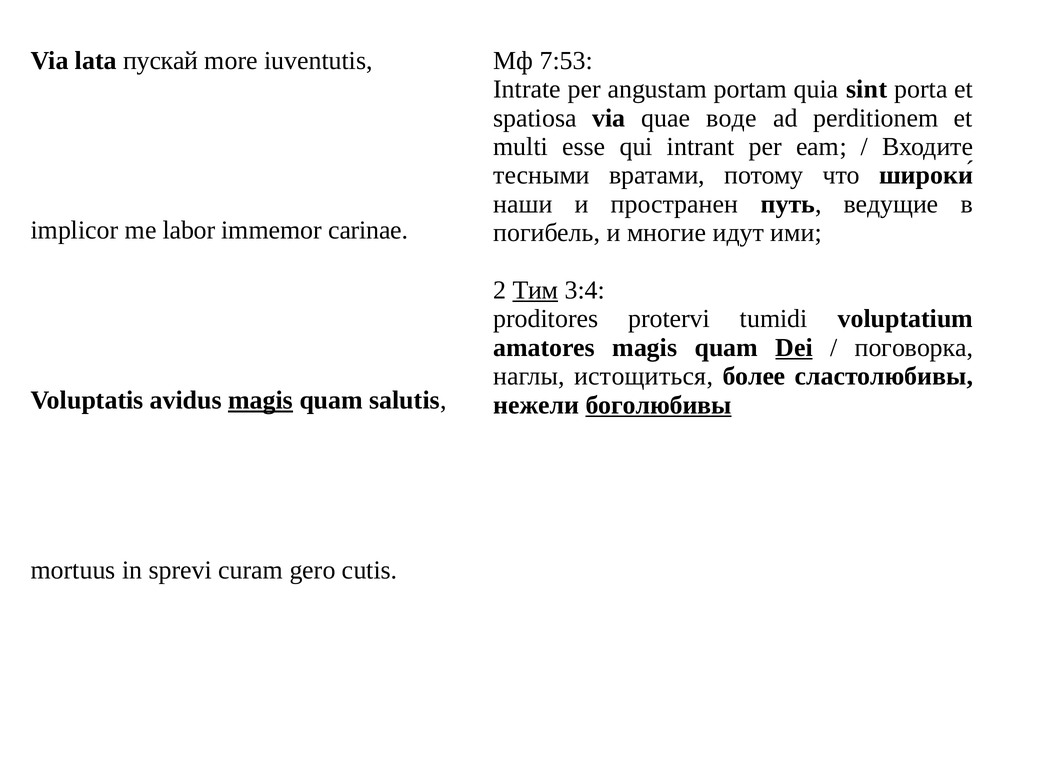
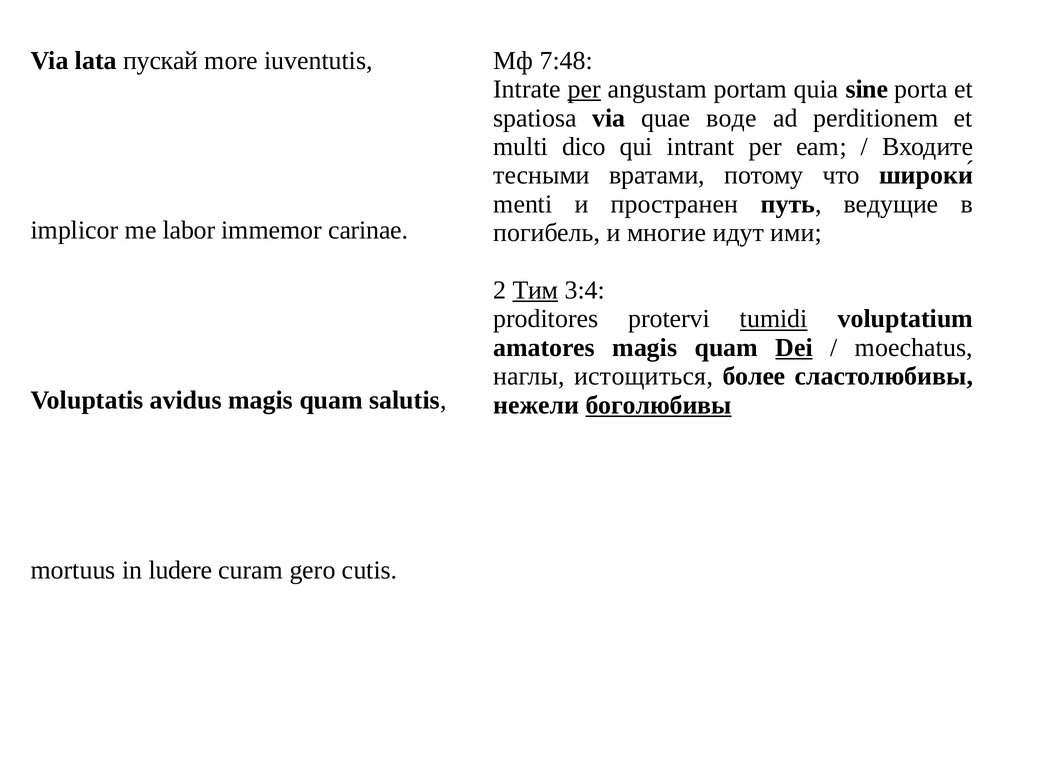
7:53: 7:53 -> 7:48 (566, 61)
per underline: none -> present (584, 89)
sint: sint -> sine (867, 89)
esse: esse -> dico (584, 147)
наши: наши -> menti (523, 204)
tumidi underline: none -> present (774, 319)
поговорка: поговорка -> moechatus (914, 348)
magis underline: present -> none (261, 400)
sprevi: sprevi -> ludere (180, 570)
